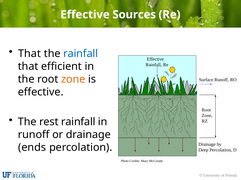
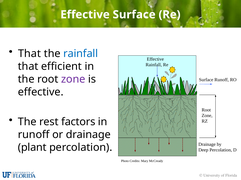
Effective Sources: Sources -> Surface (134, 15)
zone colour: orange -> purple (73, 79)
rest rainfall: rainfall -> factors (78, 122)
ends: ends -> plant (32, 148)
